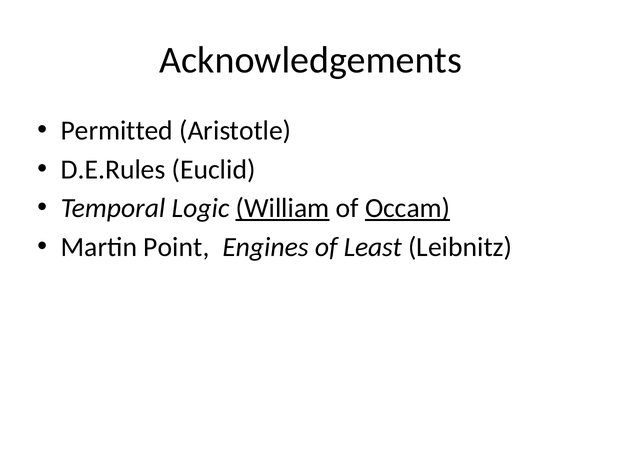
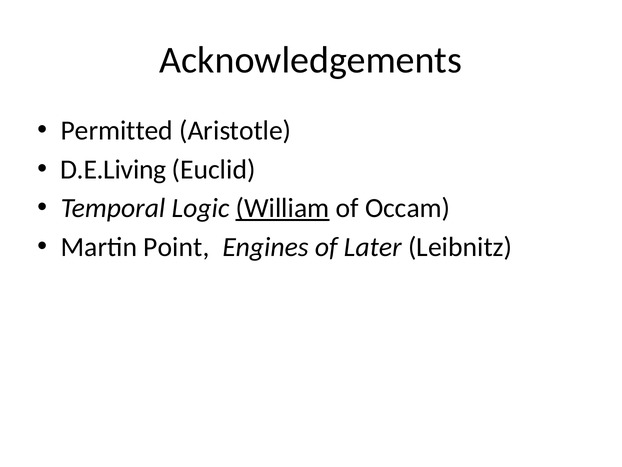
D.E.Rules: D.E.Rules -> D.E.Living (113, 169)
Occam underline: present -> none (408, 208)
Least: Least -> Later (373, 247)
